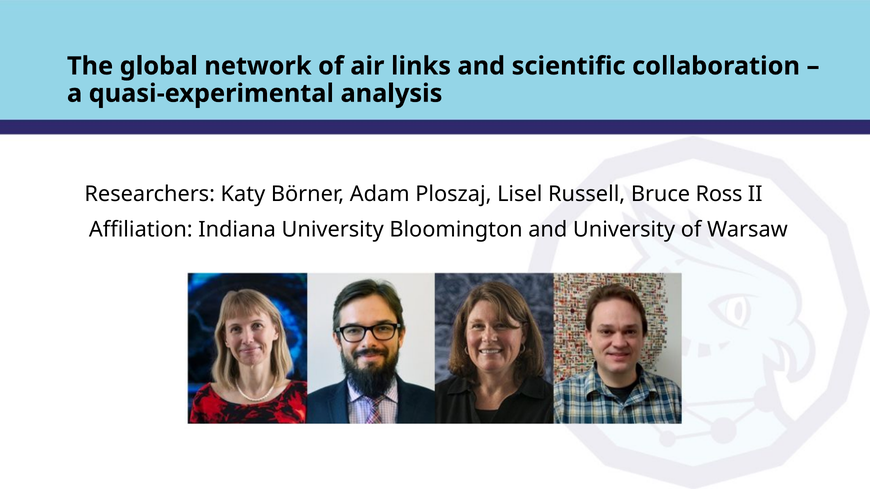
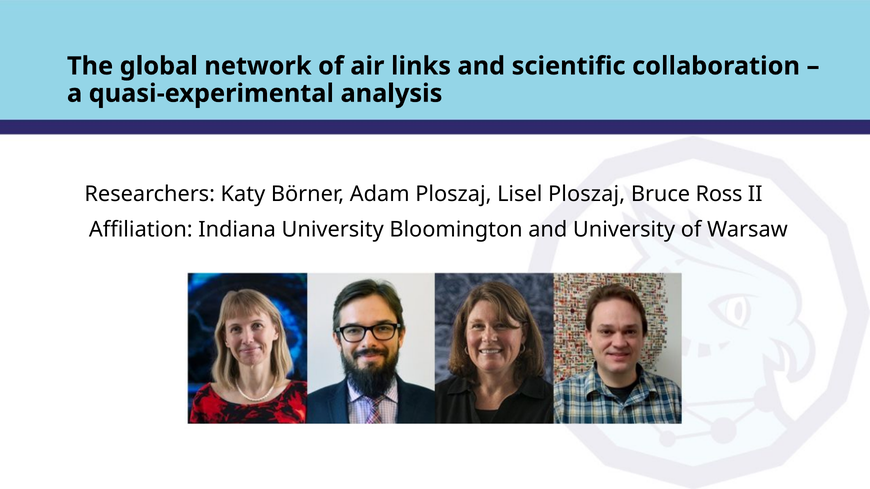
Lisel Russell: Russell -> Ploszaj (587, 194)
